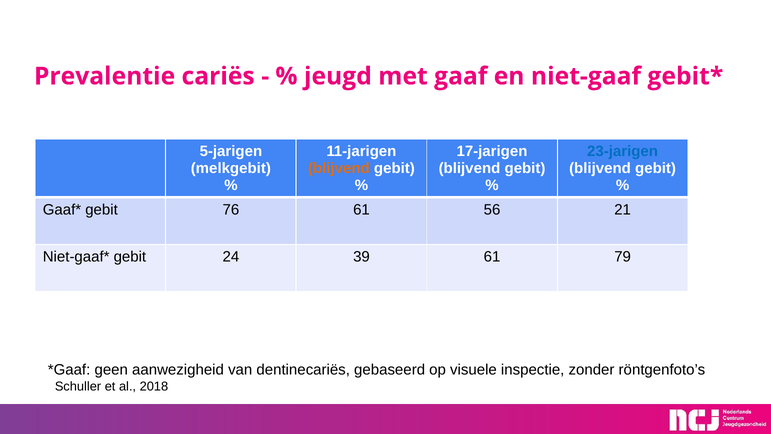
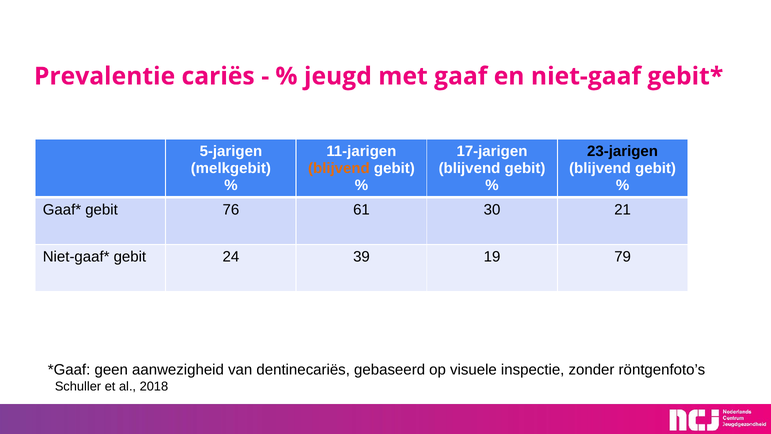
23-jarigen colour: blue -> black (623, 151)
56: 56 -> 30 (492, 210)
39 61: 61 -> 19 (492, 257)
